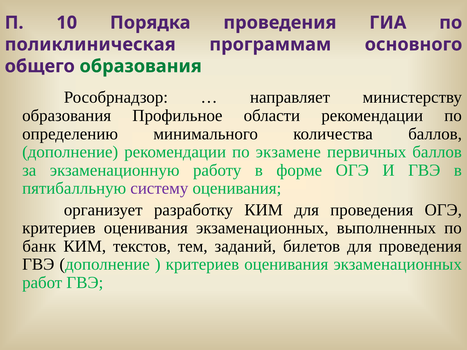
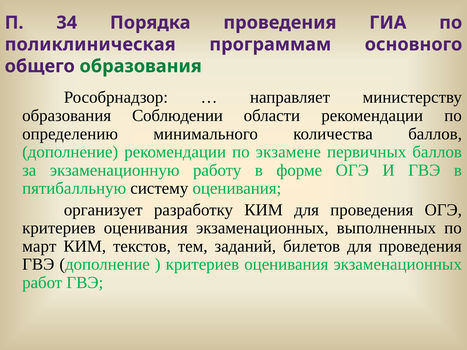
10: 10 -> 34 (67, 23)
Профильное: Профильное -> Соблюдении (178, 116)
систему colour: purple -> black (159, 188)
банк: банк -> март (39, 246)
